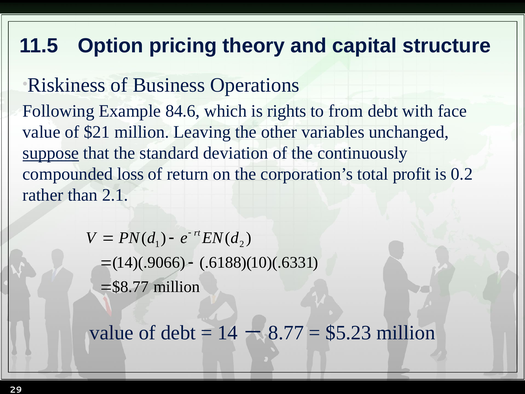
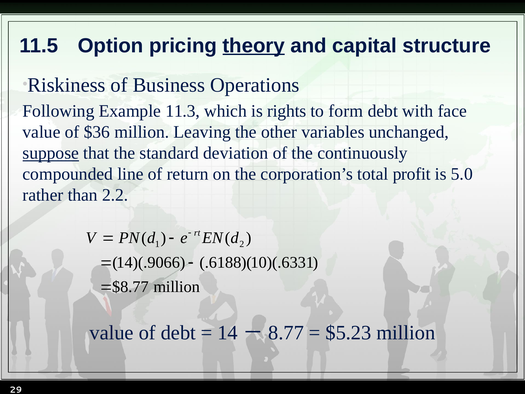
theory underline: none -> present (254, 46)
84.6: 84.6 -> 11.3 (183, 111)
from: from -> form (346, 111)
$21: $21 -> $36 (97, 132)
loss: loss -> line (130, 174)
0.2: 0.2 -> 5.0 (462, 174)
2.1: 2.1 -> 2.2 (115, 195)
